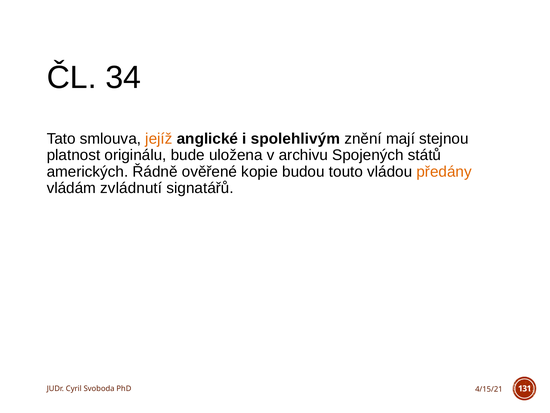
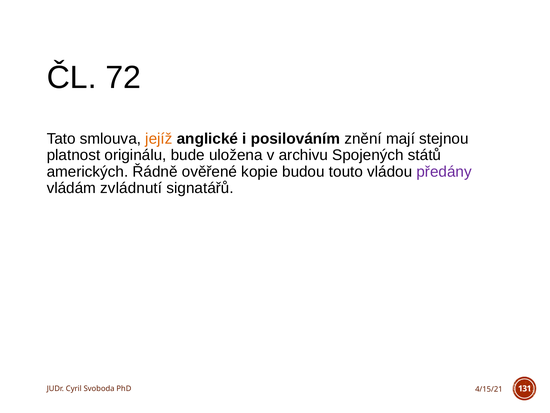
34: 34 -> 72 (123, 77)
spolehlivým: spolehlivým -> posilováním (295, 139)
předány colour: orange -> purple (444, 172)
